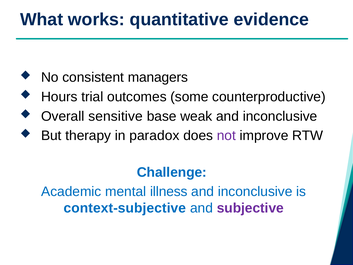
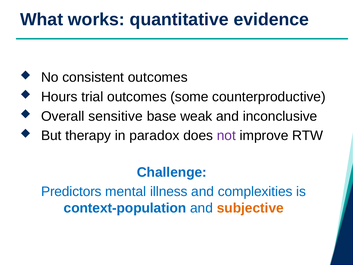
consistent managers: managers -> outcomes (158, 77)
Academic: Academic -> Predictors (71, 191)
inconclusive: inconclusive -> complexities (255, 191)
context-subjective: context-subjective -> context-population (125, 208)
subjective colour: purple -> orange (250, 208)
